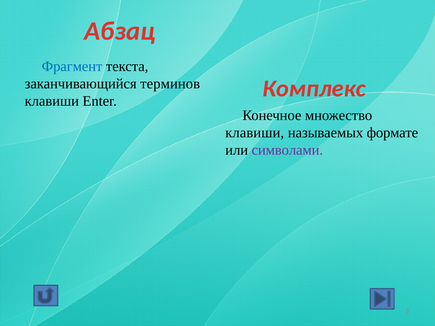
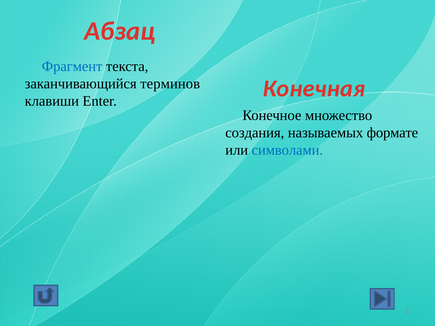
Комплекс: Комплекс -> Конечная (314, 88)
клавиши: клавиши -> создания (255, 133)
символами colour: purple -> blue (287, 150)
